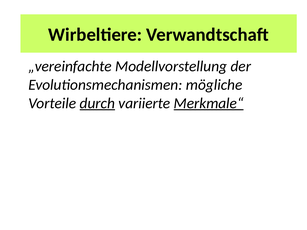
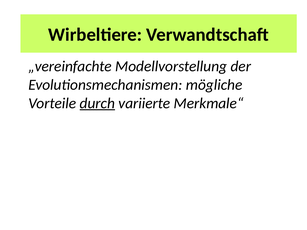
Merkmale“ underline: present -> none (209, 103)
